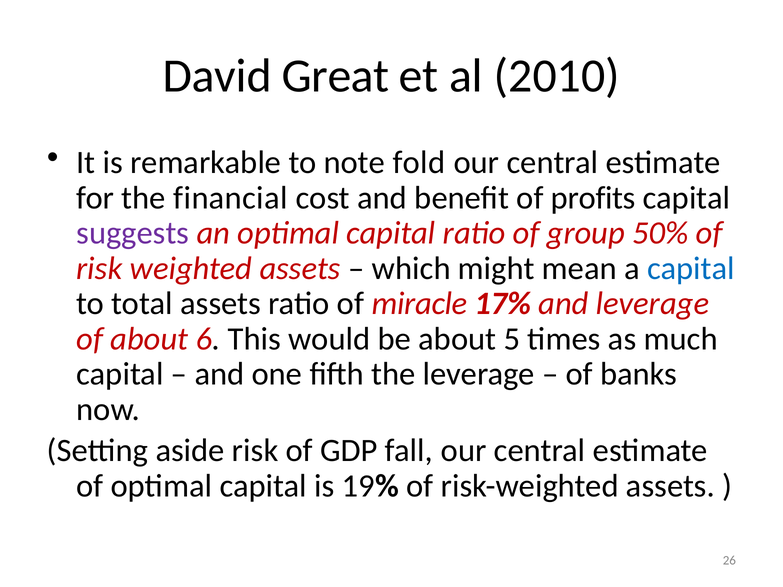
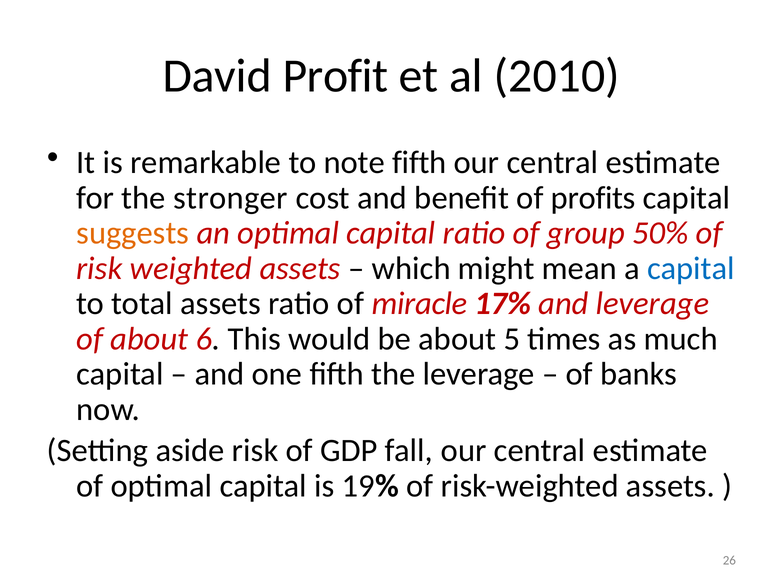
Great: Great -> Profit (336, 76)
note fold: fold -> fifth (419, 163)
financial: financial -> stronger (231, 198)
suggests colour: purple -> orange (133, 233)
